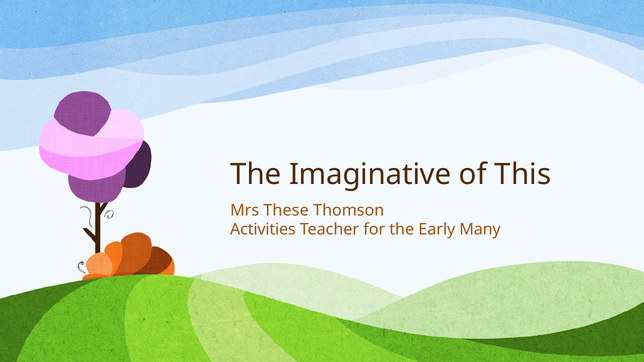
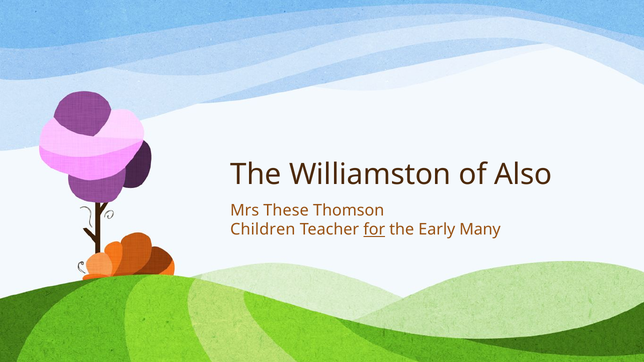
Imaginative: Imaginative -> Williamston (370, 175)
This: This -> Also (523, 175)
Activities: Activities -> Children (263, 230)
for underline: none -> present (374, 230)
